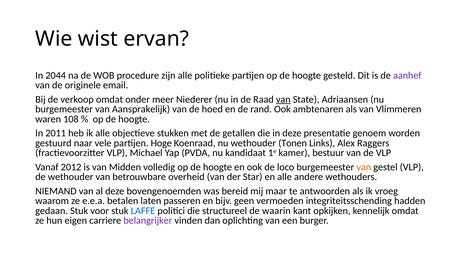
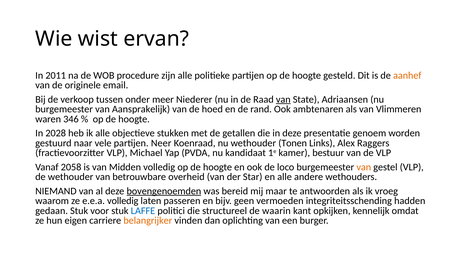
2044: 2044 -> 2011 (56, 76)
aanhef colour: purple -> orange (407, 76)
verkoop omdat: omdat -> tussen (110, 100)
108: 108 -> 346 (71, 119)
2011: 2011 -> 2028 (56, 133)
Hoge: Hoge -> Neer (161, 143)
2012: 2012 -> 2058 (71, 167)
bovengenoemden underline: none -> present (164, 191)
e.e.a betalen: betalen -> volledig (123, 201)
belangrijker colour: purple -> orange (148, 221)
